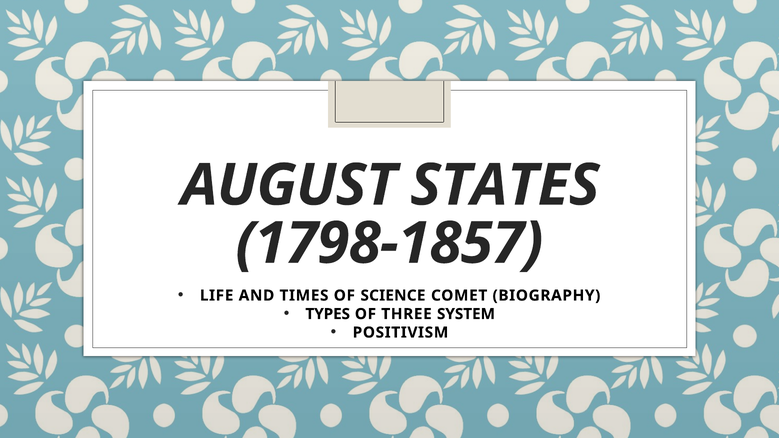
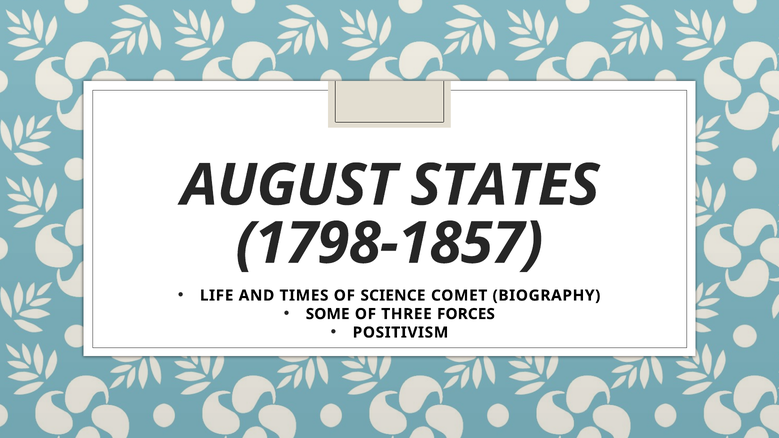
TYPES: TYPES -> SOME (328, 314)
SYSTEM: SYSTEM -> FORCES (466, 314)
